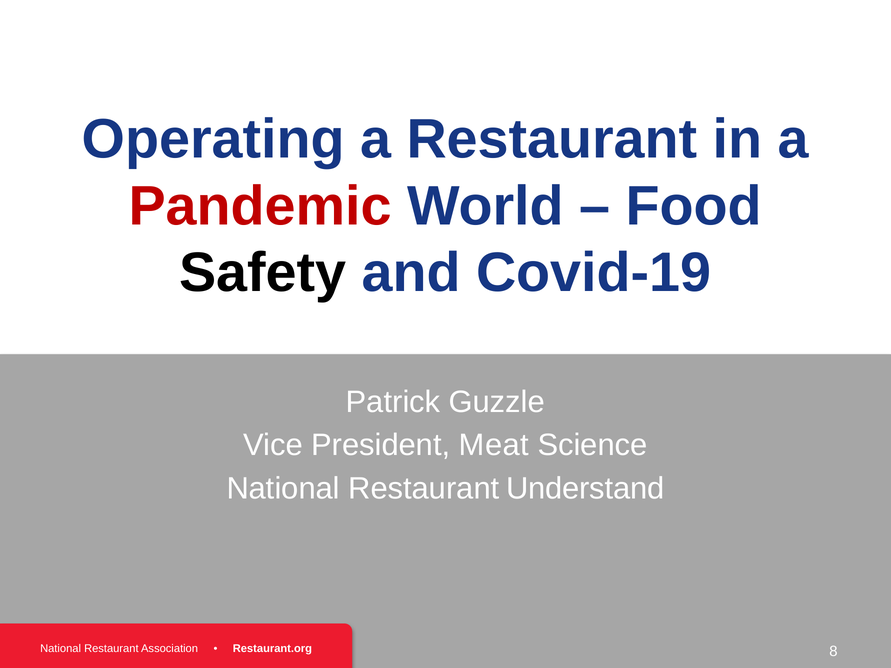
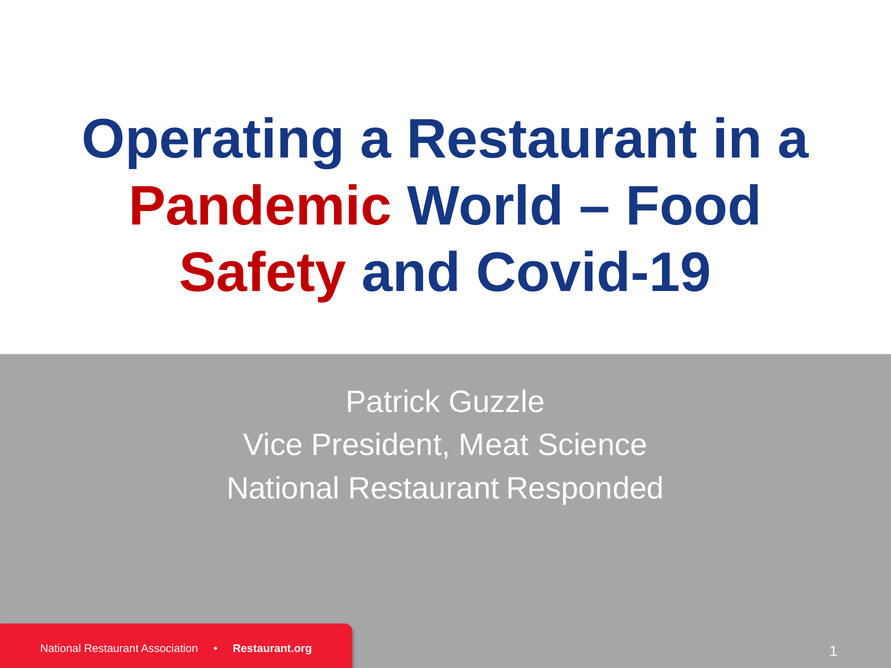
Safety colour: black -> red (263, 273)
Understand: Understand -> Responded (585, 489)
8: 8 -> 1 (833, 651)
